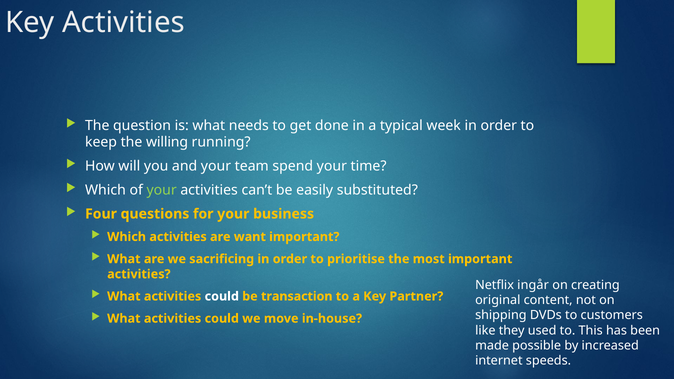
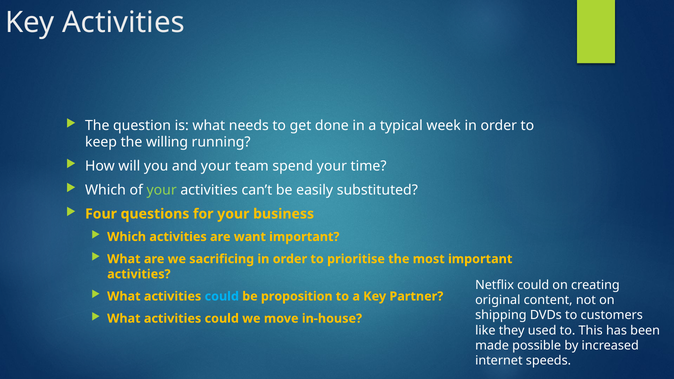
Netflix ingår: ingår -> could (533, 285)
could colour: white -> light blue (222, 296)
transaction: transaction -> proposition (297, 296)
